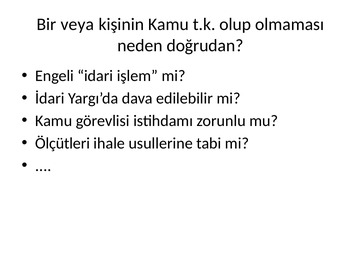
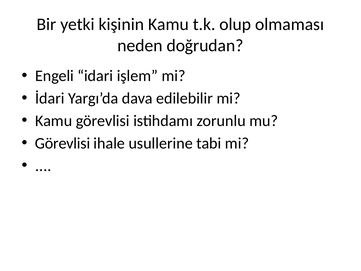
veya: veya -> yetki (77, 24)
Ölçütleri: Ölçütleri -> Görevlisi (63, 143)
